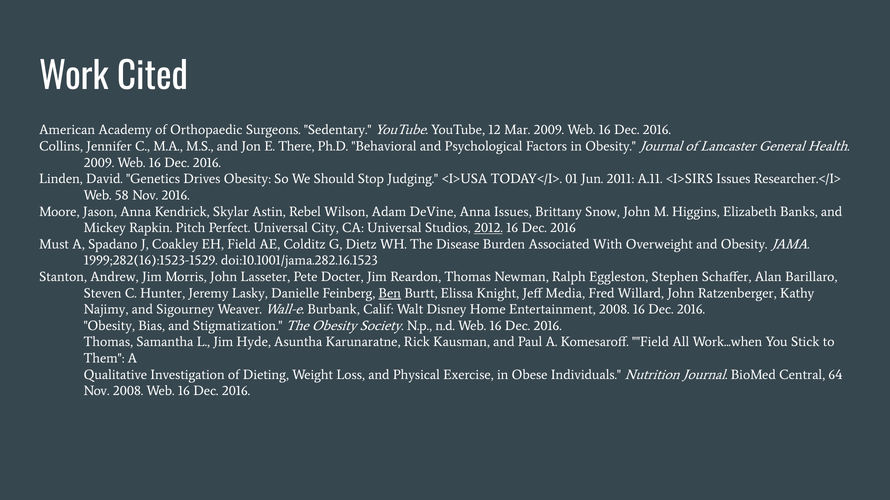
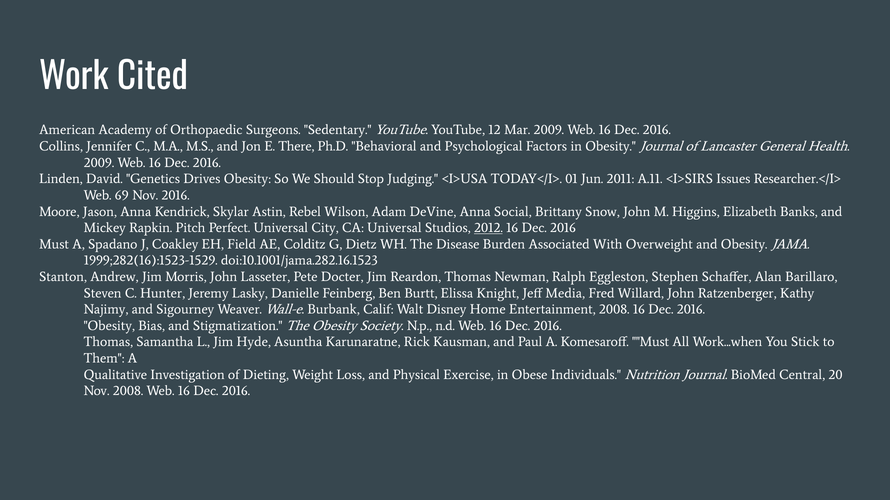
58: 58 -> 69 (122, 195)
Anna Issues: Issues -> Social (513, 212)
Ben underline: present -> none (390, 293)
Komesaroff Field: Field -> Must (651, 342)
64: 64 -> 20 (835, 375)
